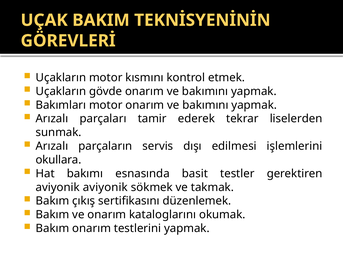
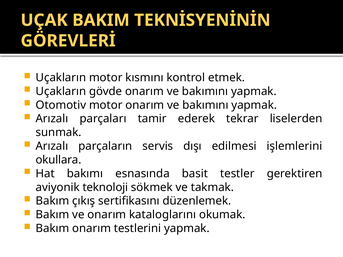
Bakımları: Bakımları -> Otomotiv (61, 105)
aviyonik aviyonik: aviyonik -> teknoloji (105, 187)
